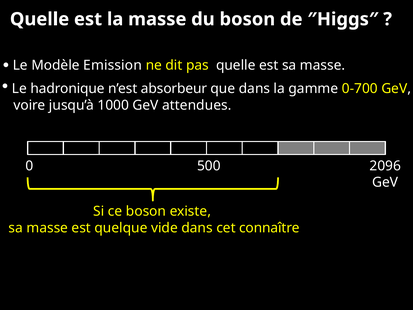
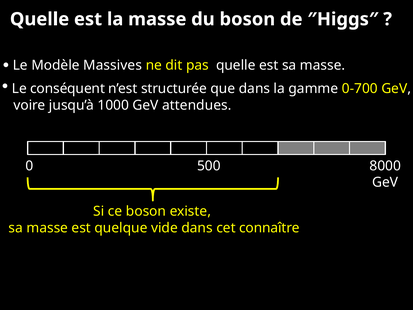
Emission: Emission -> Massives (113, 65)
hadronique: hadronique -> conséquent (68, 89)
absorbeur: absorbeur -> structurée (174, 89)
2096: 2096 -> 8000 (385, 166)
